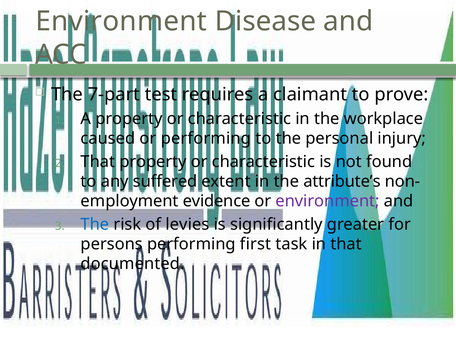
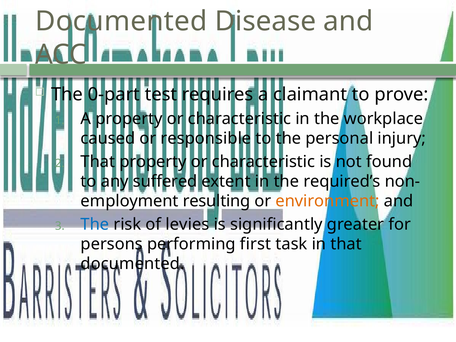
Environment: Environment -> Documented (121, 21)
7-part: 7-part -> 0-part (114, 94)
or performing: performing -> responsible (206, 138)
attribute’s: attribute’s -> required’s (342, 181)
evidence: evidence -> resulting (217, 201)
environment colour: purple -> orange (328, 201)
